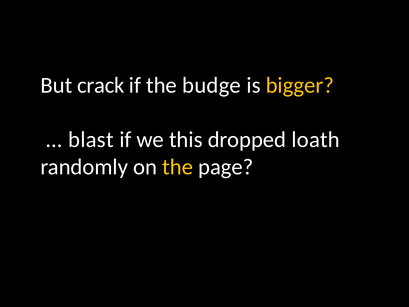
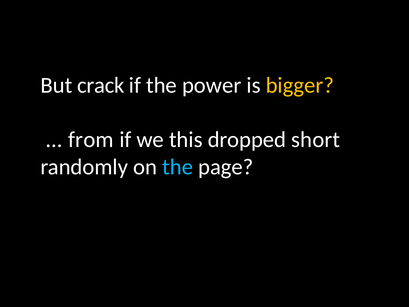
budge: budge -> power (212, 85)
blast: blast -> from (91, 140)
loath: loath -> short (316, 140)
the colour: yellow -> light blue (178, 167)
